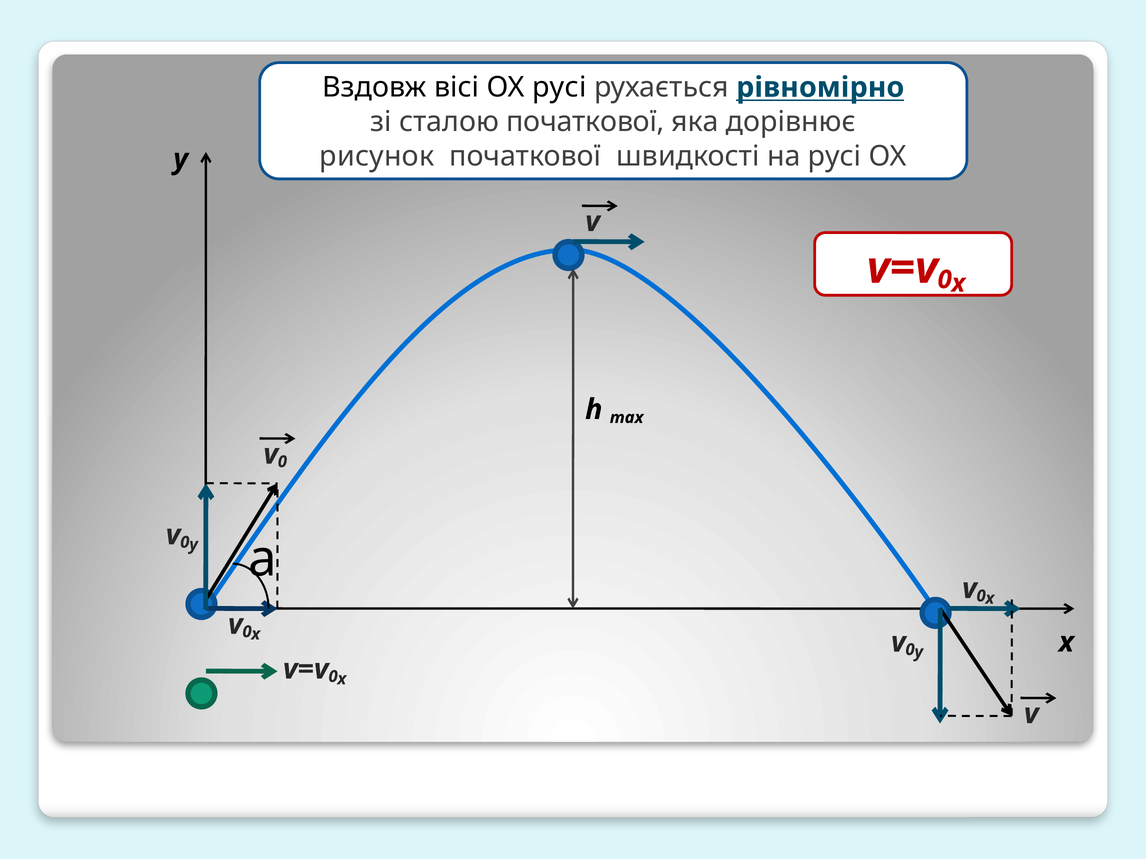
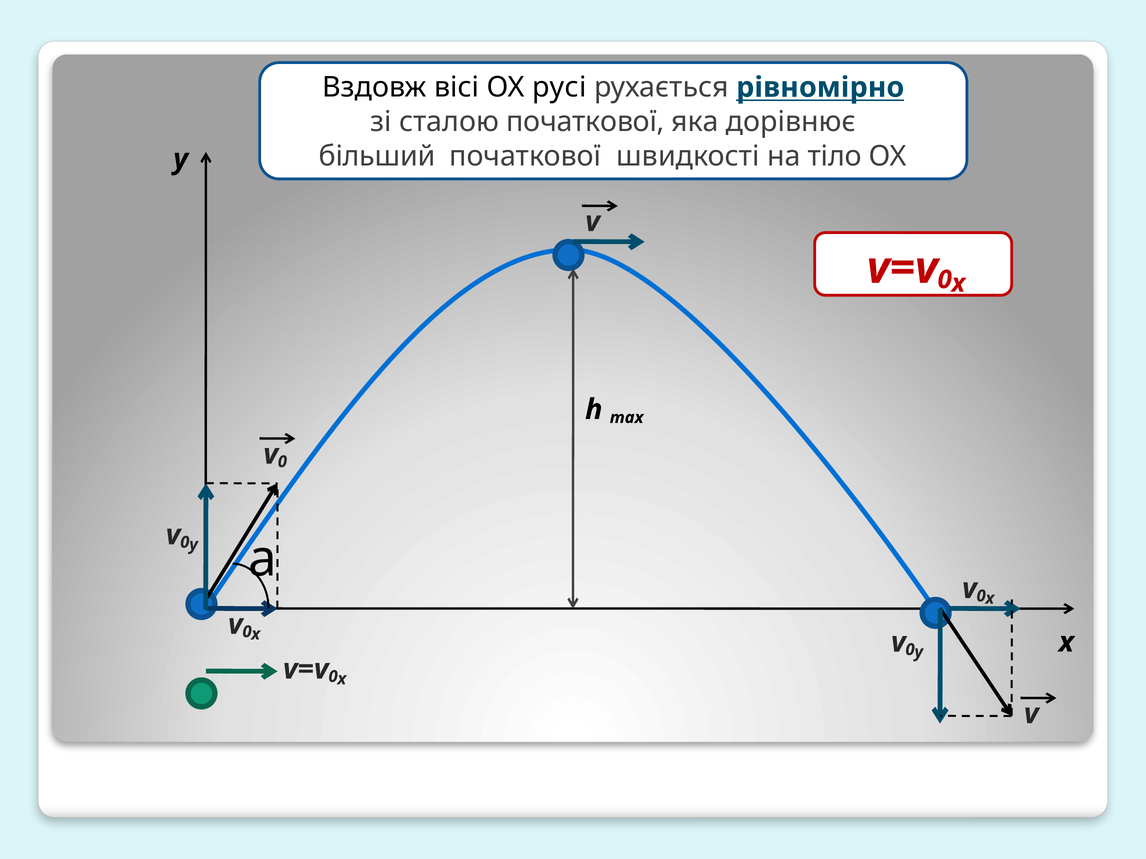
рисунок: рисунок -> більший (377, 156)
на русі: русі -> тіло (835, 156)
